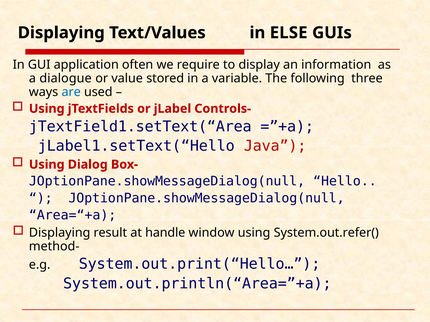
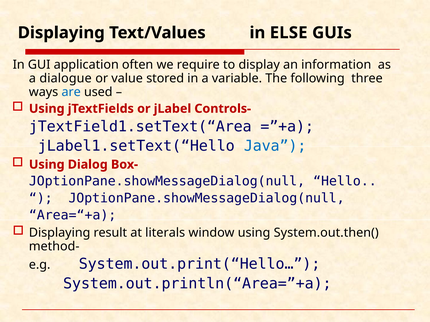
Java colour: red -> blue (275, 146)
handle: handle -> literals (165, 233)
System.out.refer(: System.out.refer( -> System.out.then( (326, 233)
